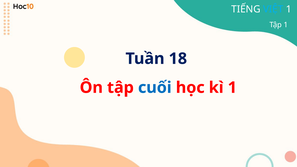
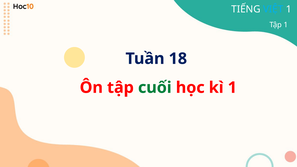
cuối colour: blue -> green (155, 88)
